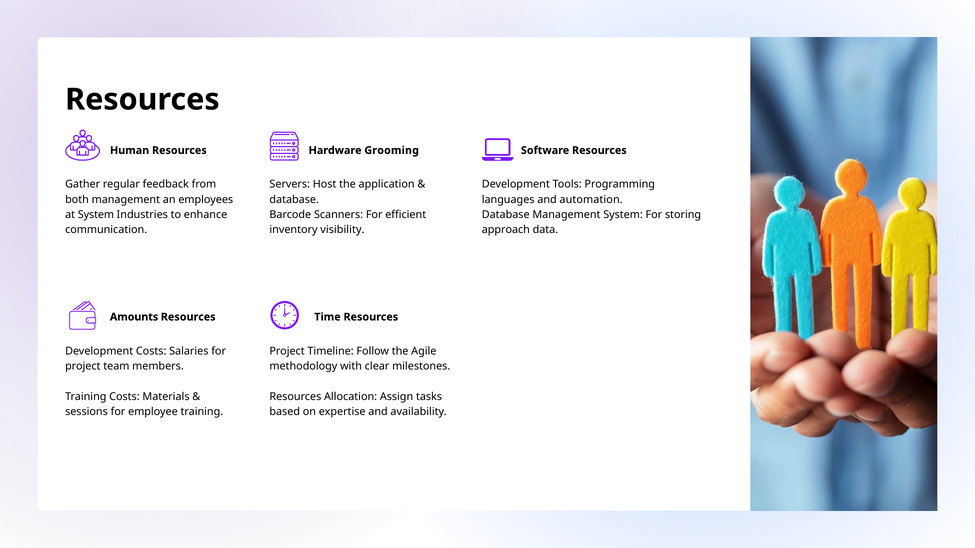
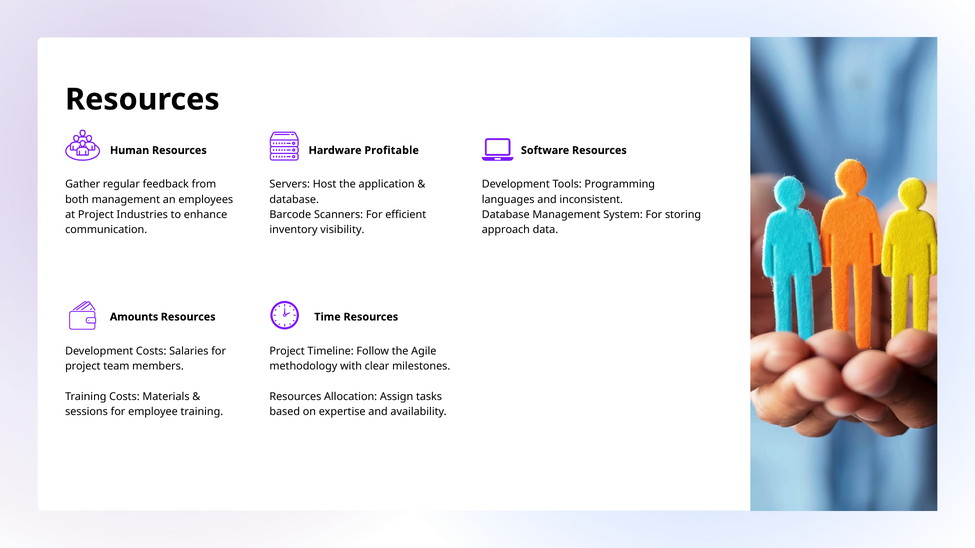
Grooming: Grooming -> Profitable (392, 150)
automation: automation -> inconsistent (591, 200)
at System: System -> Project (96, 215)
